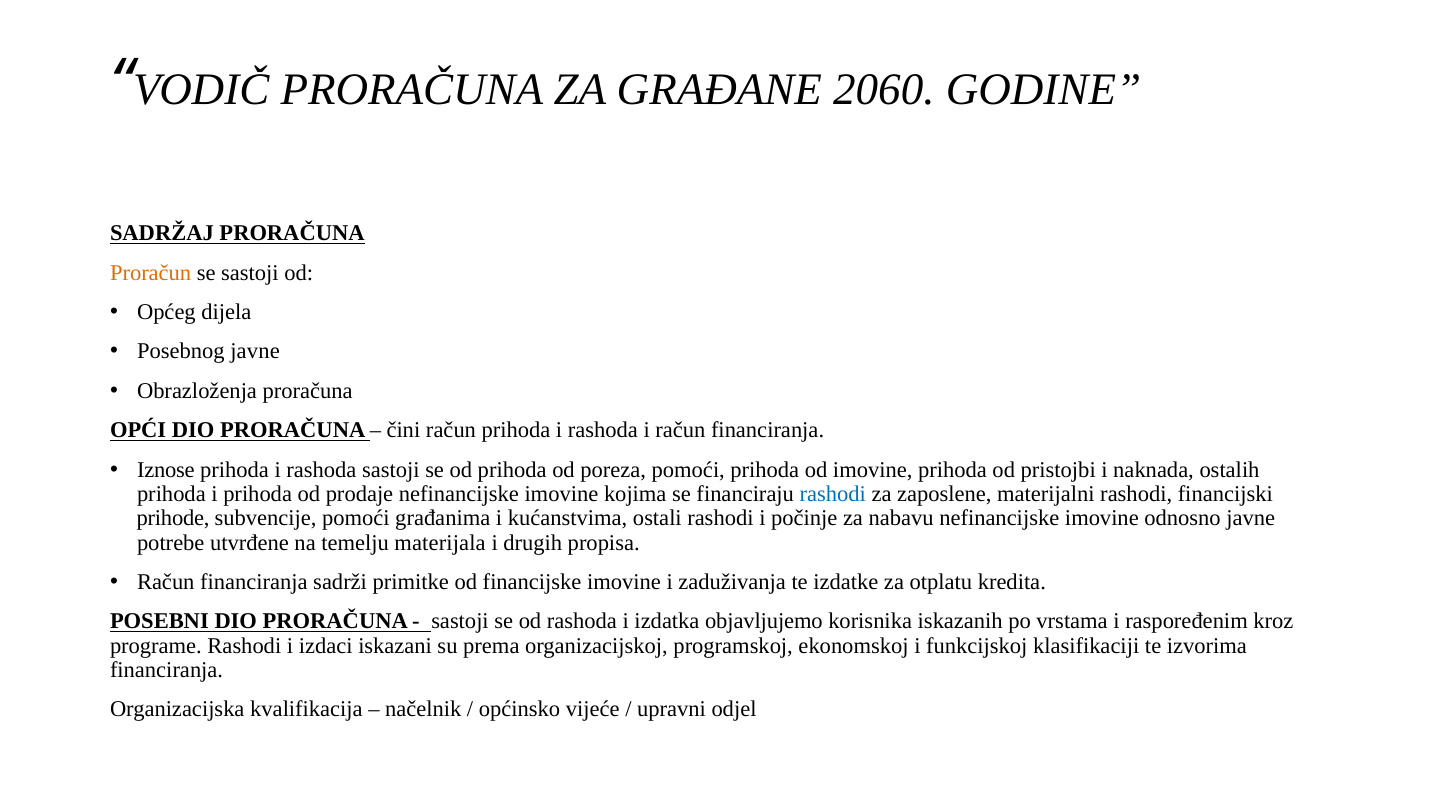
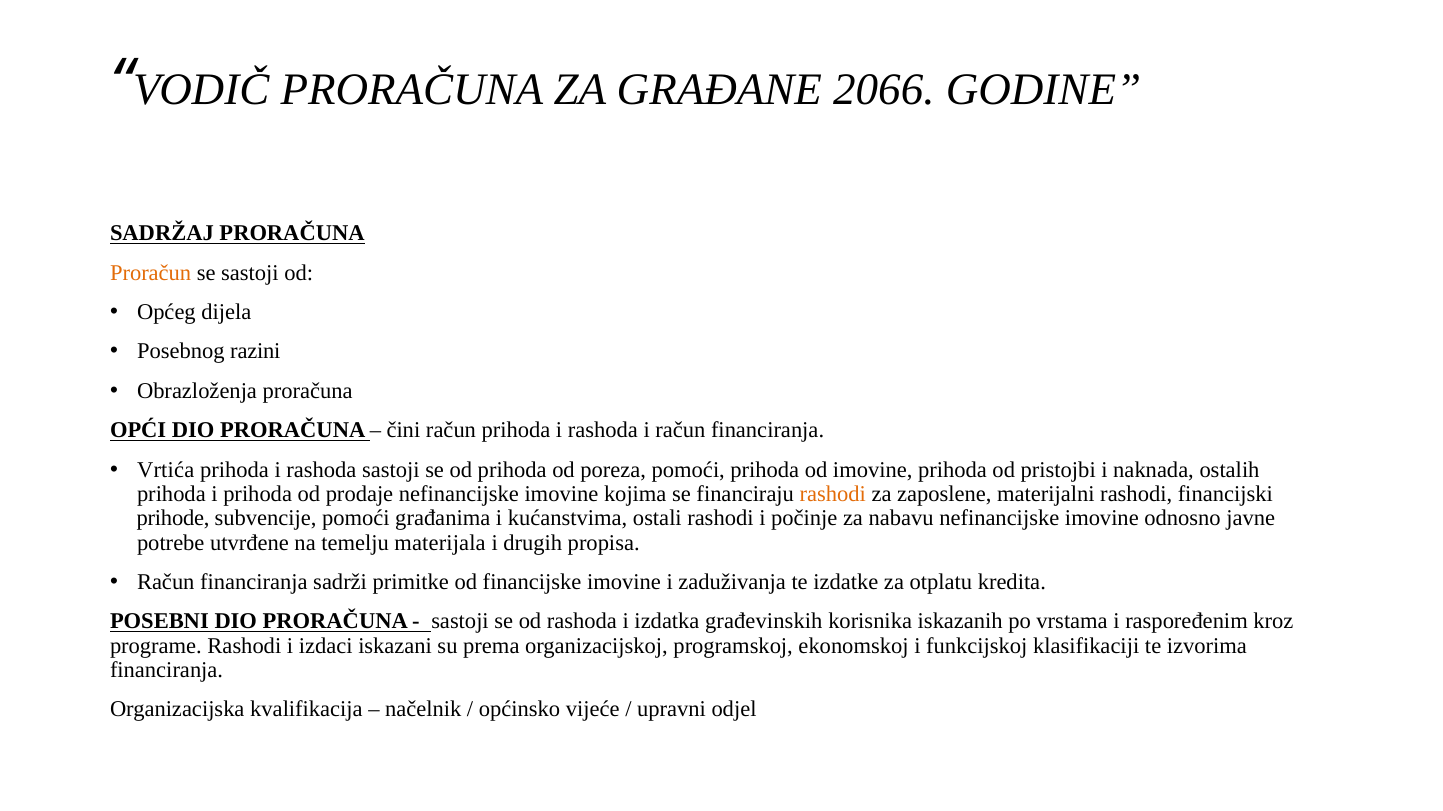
2060: 2060 -> 2066 (884, 90)
Posebnog javne: javne -> razini (255, 352)
Iznose: Iznose -> Vrtića (166, 470)
rashodi colour: blue -> orange (833, 494)
objavljujemo: objavljujemo -> građevinskih (764, 622)
